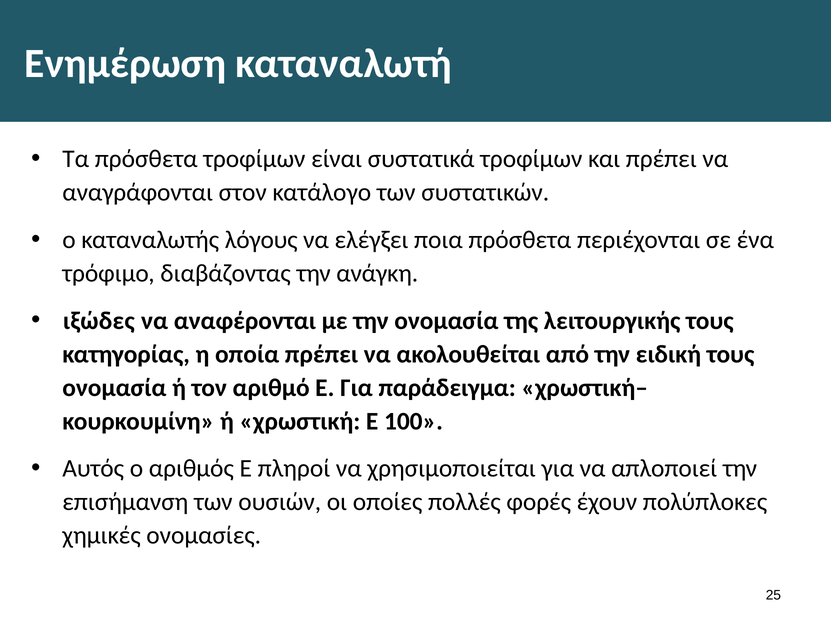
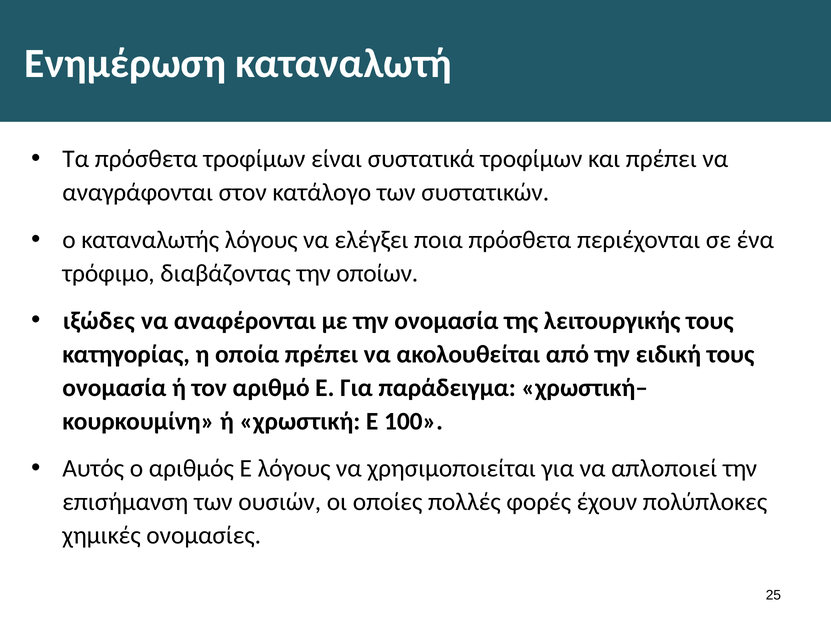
ανάγκη: ανάγκη -> οποίων (377, 273)
Ε πληροί: πληροί -> λόγους (294, 469)
